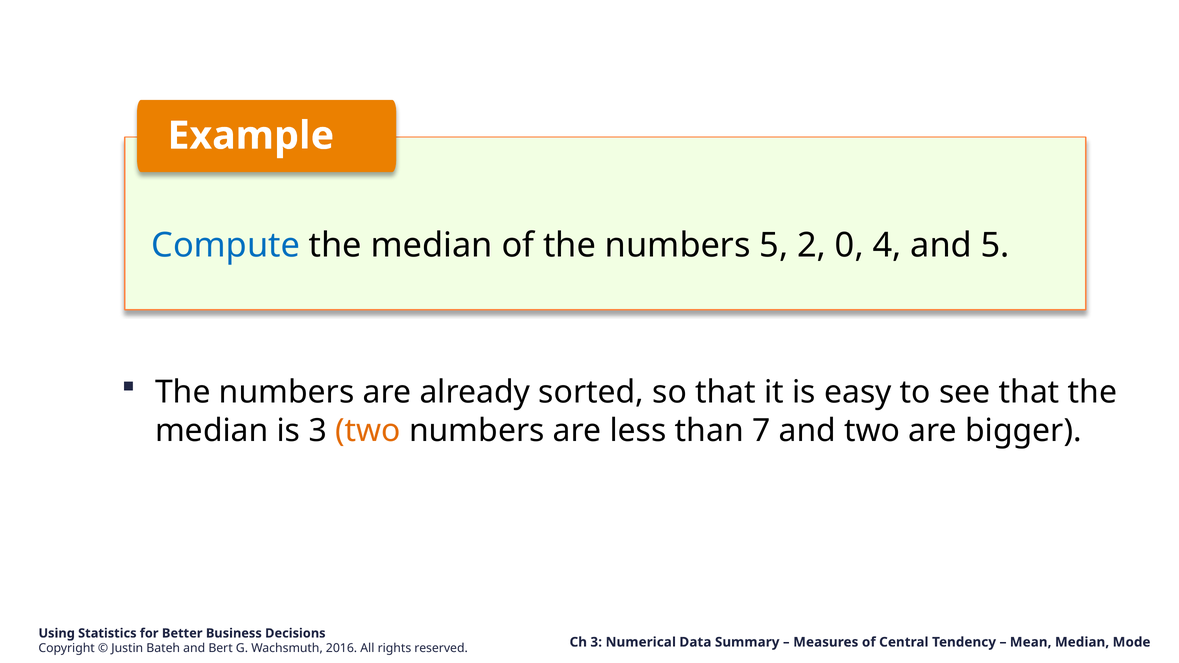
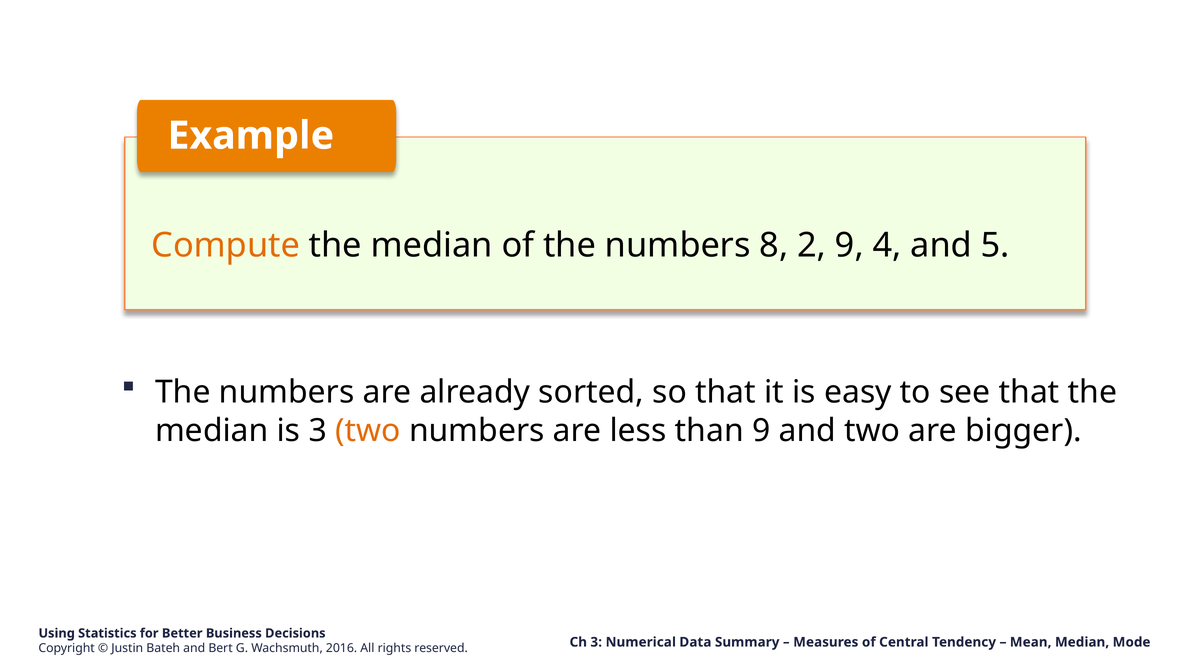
Compute colour: blue -> orange (226, 246)
numbers 5: 5 -> 8 (774, 246)
2 0: 0 -> 9 (849, 246)
than 7: 7 -> 9 (761, 431)
